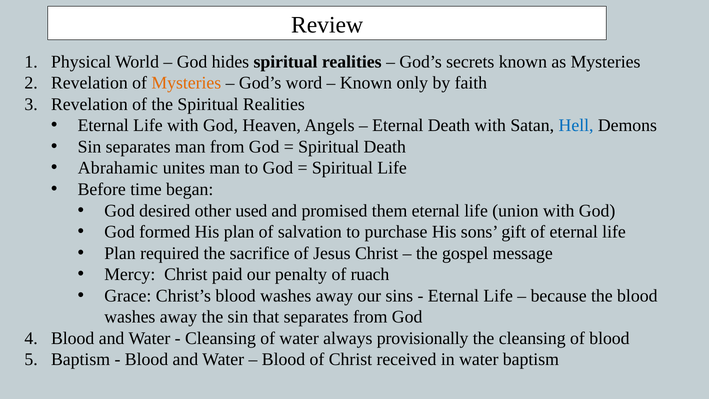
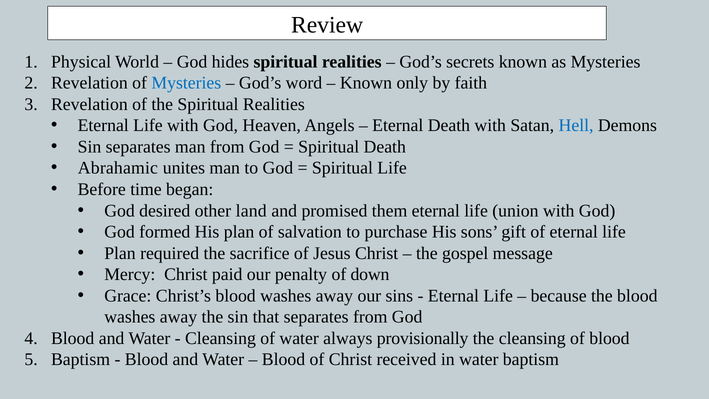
Mysteries colour: orange -> blue (186, 83)
used: used -> land (251, 211)
ruach: ruach -> down (370, 274)
